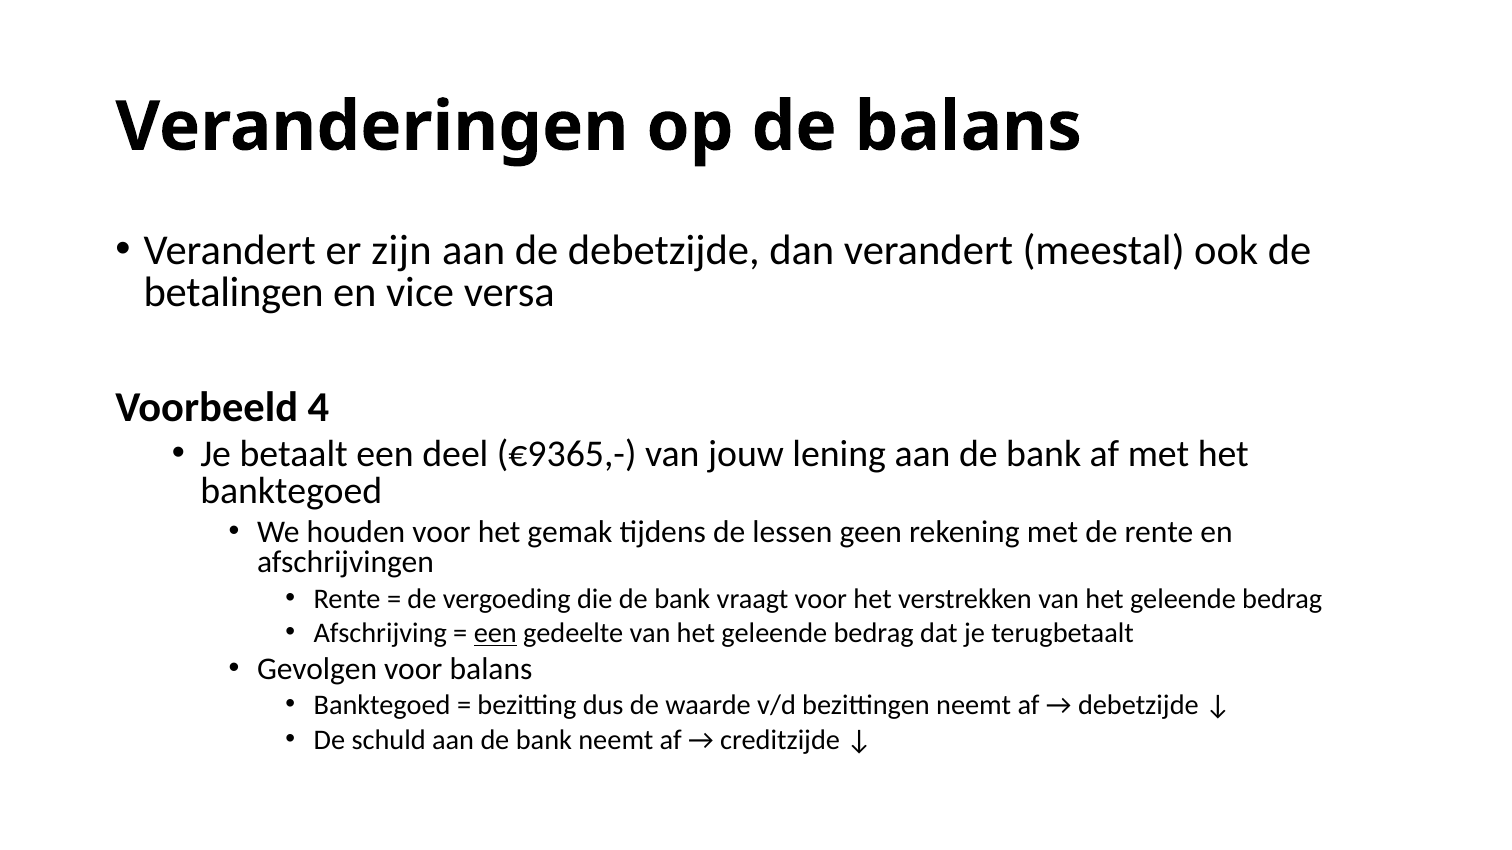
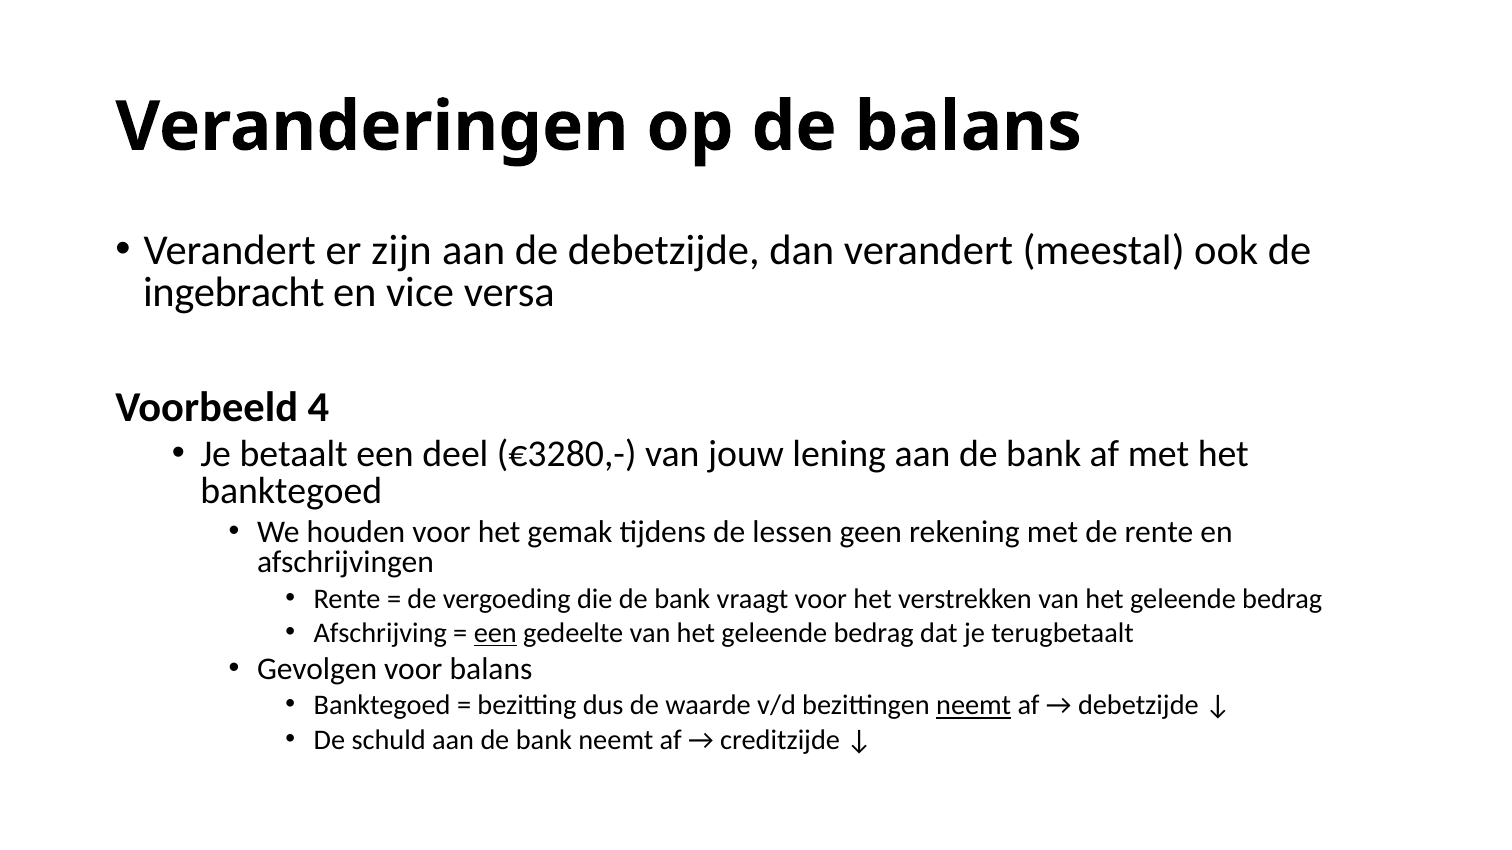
betalingen: betalingen -> ingebracht (234, 292)
€9365,-: €9365,- -> €3280,- (567, 454)
neemt underline: none -> present (974, 706)
